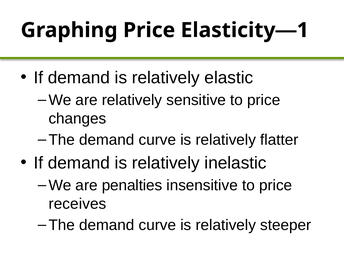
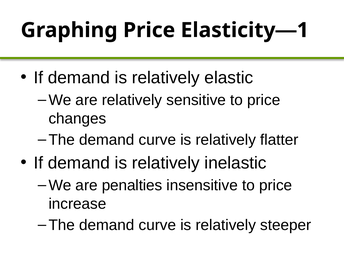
receives: receives -> increase (77, 204)
